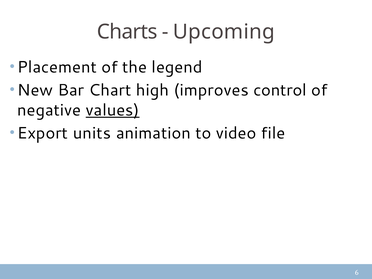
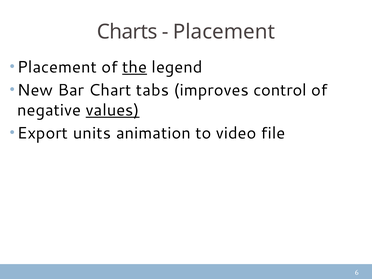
Upcoming: Upcoming -> Placement (224, 32)
the underline: none -> present (135, 67)
high: high -> tabs (152, 90)
